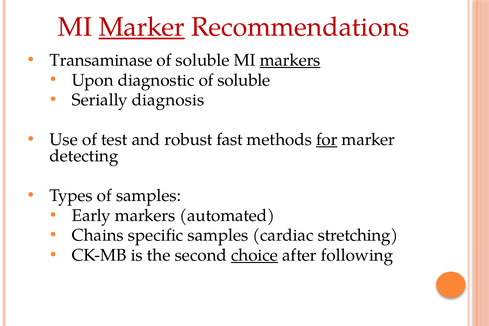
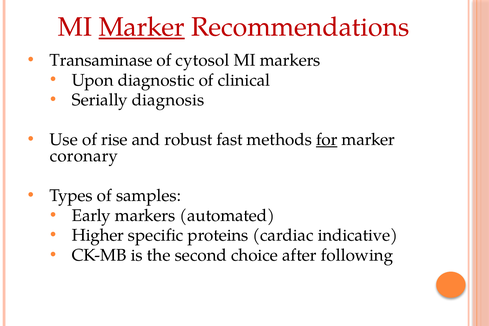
soluble: soluble -> cytosol (203, 60)
markers underline: present -> none (290, 60)
soluble: soluble -> clinical (244, 80)
test: test -> rise (114, 140)
detecting: detecting -> coronary (84, 156)
Chains: Chains -> Higher (98, 235)
specific samples: samples -> proteins (218, 235)
stretching: stretching -> indicative (358, 235)
choice underline: present -> none (255, 255)
